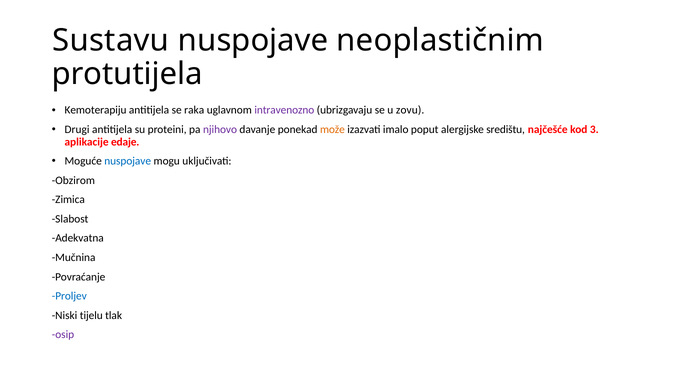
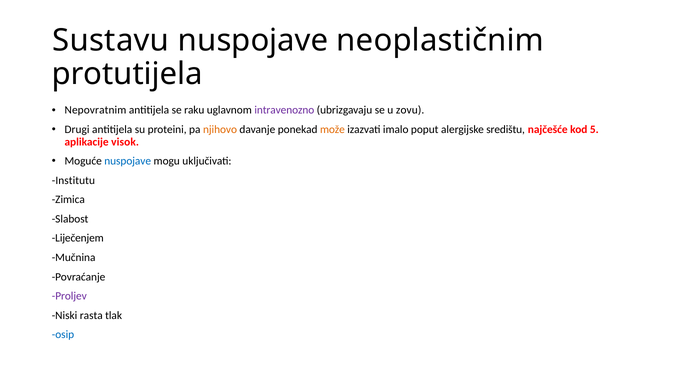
Kemoterapiju: Kemoterapiju -> Nepovratnim (95, 110)
raka: raka -> raku (194, 110)
njihovo colour: purple -> orange (220, 130)
3: 3 -> 5 (594, 130)
edaje: edaje -> visok (125, 142)
Obzirom: Obzirom -> Institutu (73, 181)
Adekvatna: Adekvatna -> Liječenjem (78, 239)
Proljev colour: blue -> purple (69, 296)
tijelu: tijelu -> rasta (91, 316)
osip colour: purple -> blue (63, 335)
